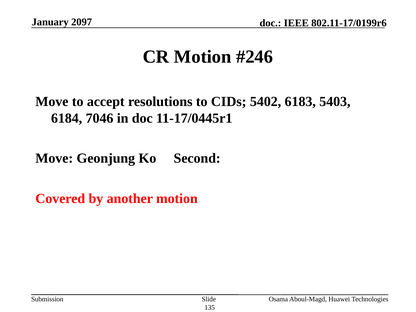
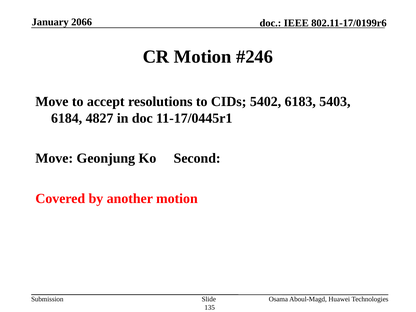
2097: 2097 -> 2066 (82, 22)
7046: 7046 -> 4827 (100, 118)
